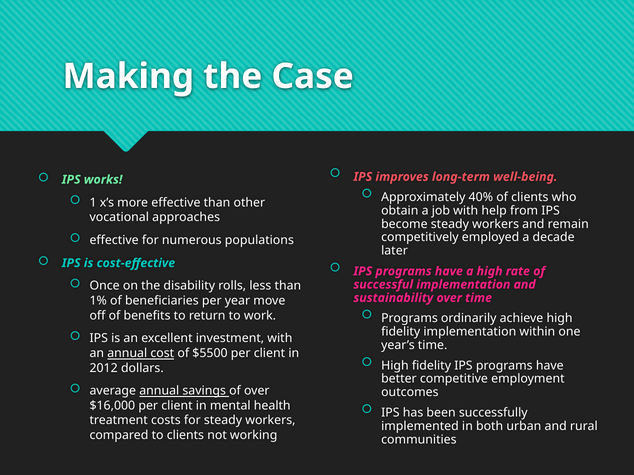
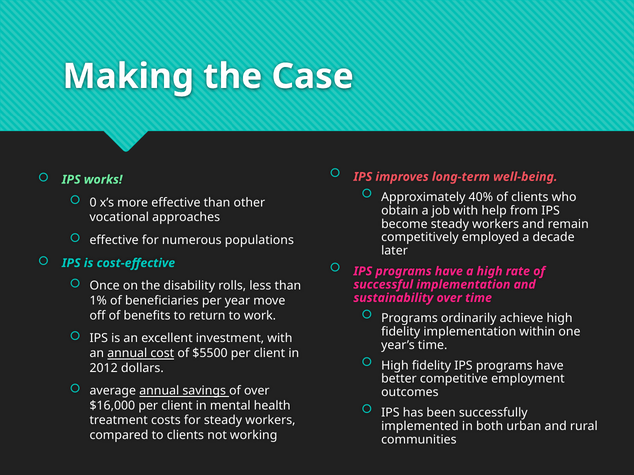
1: 1 -> 0 (93, 203)
